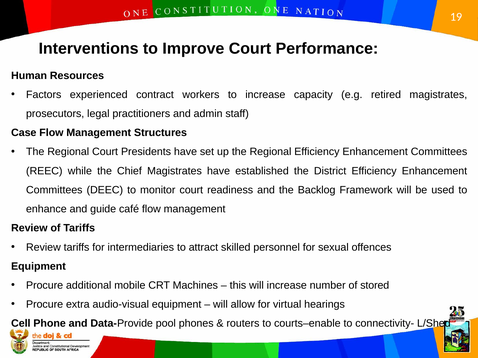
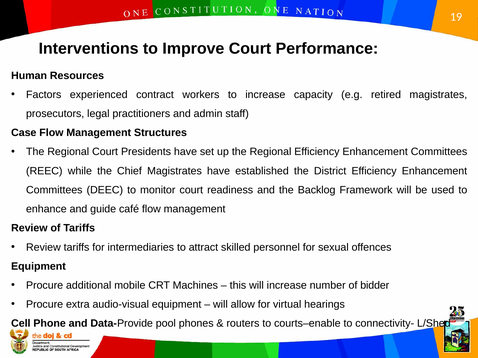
stored: stored -> bidder (375, 286)
